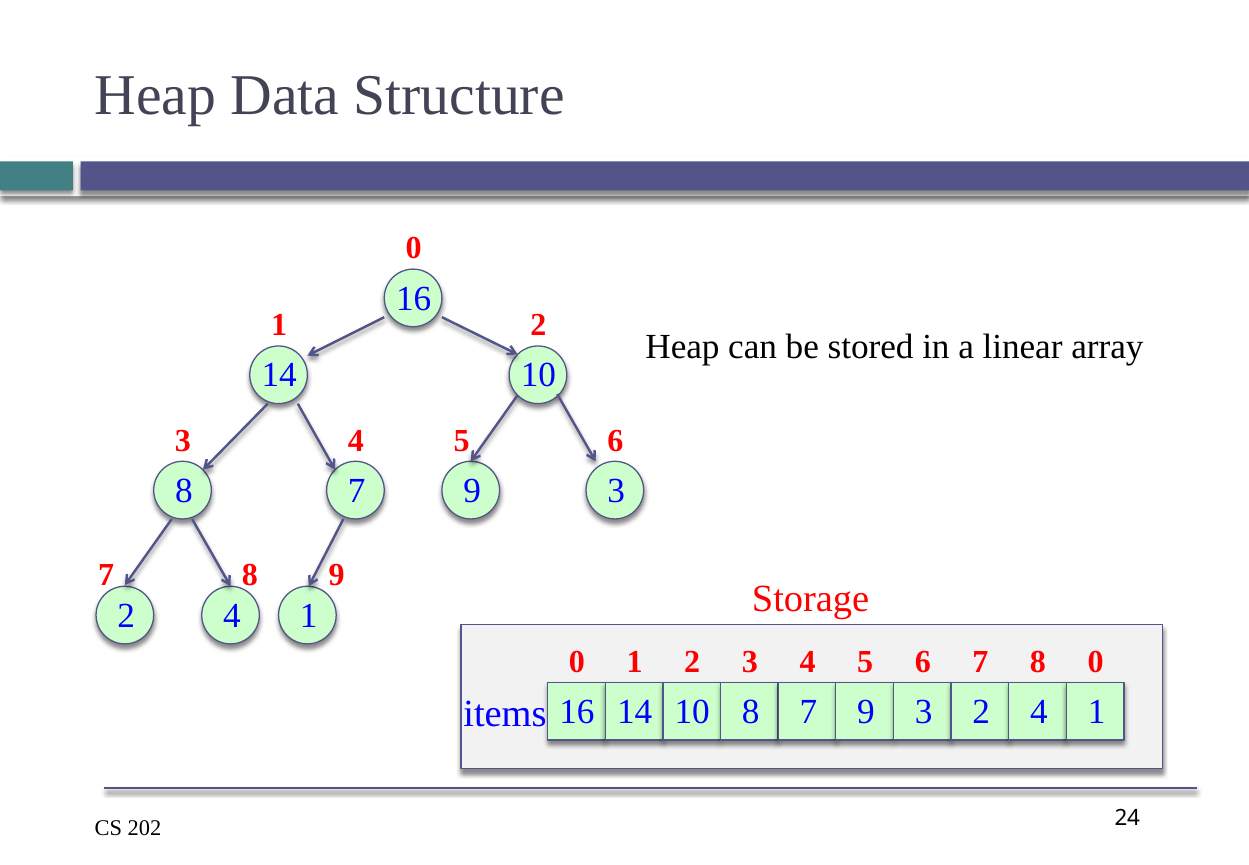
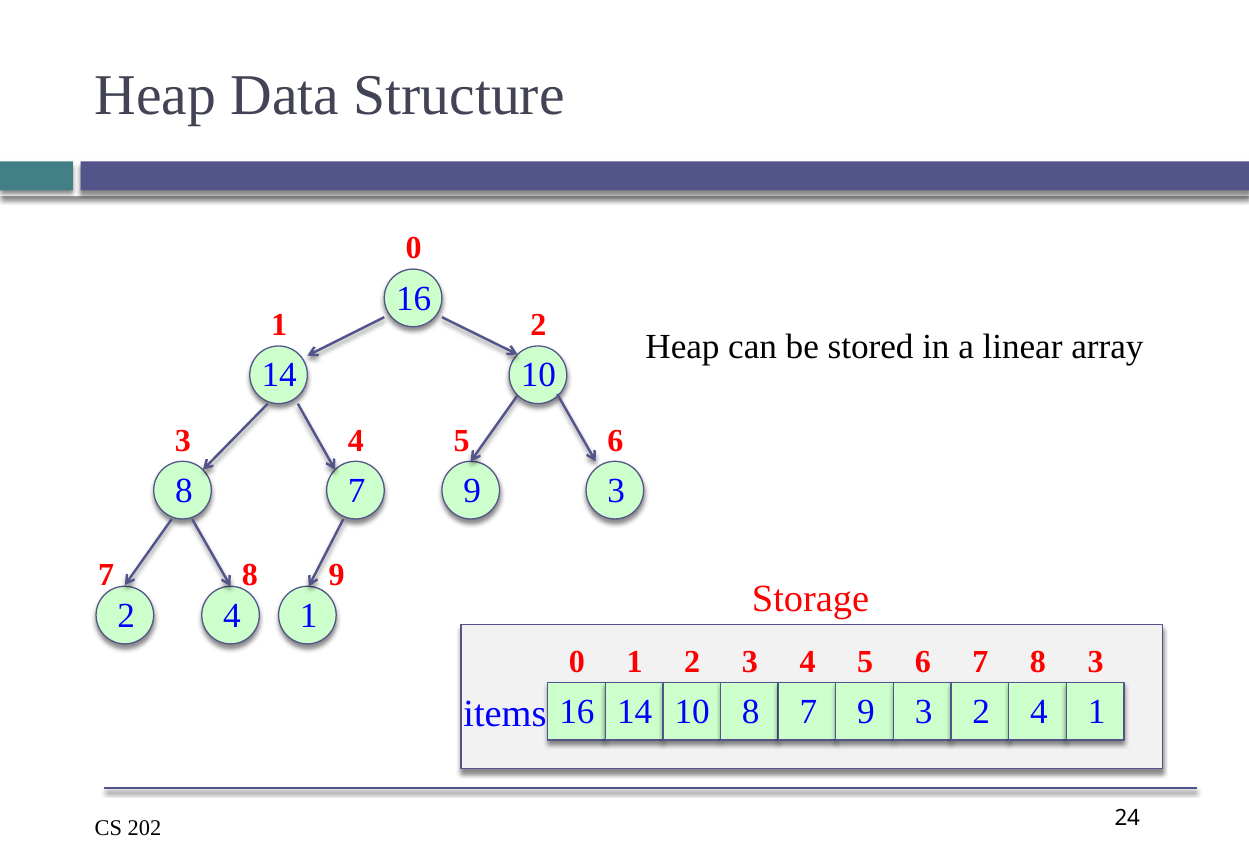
8 0: 0 -> 3 (1096, 661)
